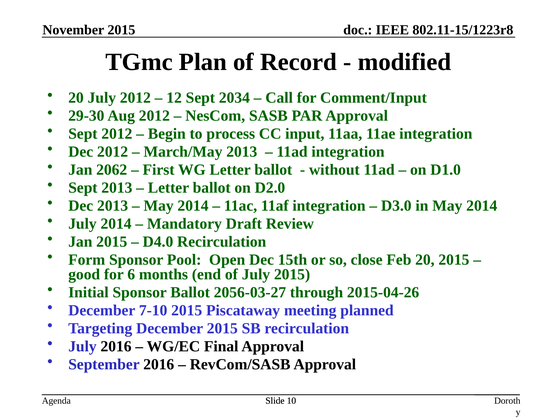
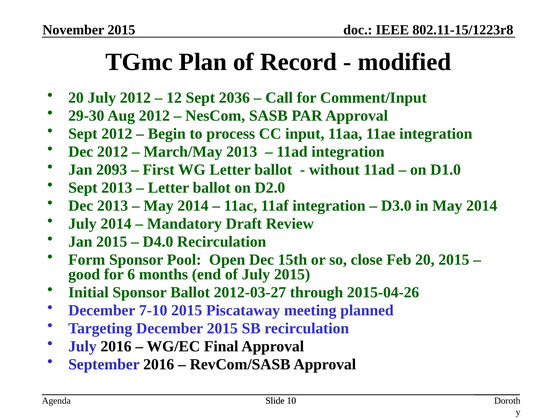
2034: 2034 -> 2036 (234, 98)
2062: 2062 -> 2093 (112, 170)
2056-03-27: 2056-03-27 -> 2012-03-27 (250, 292)
